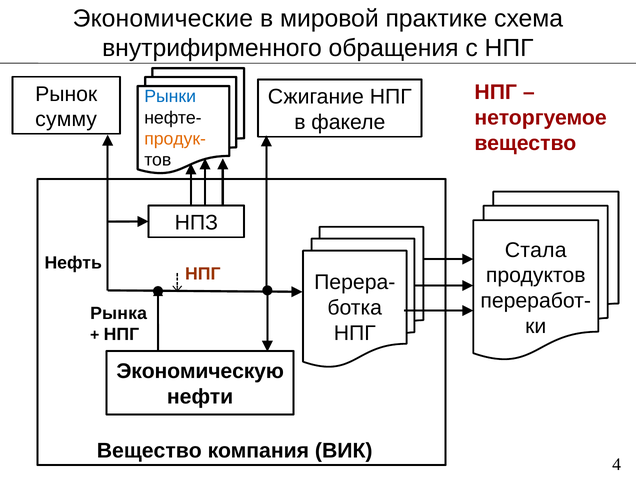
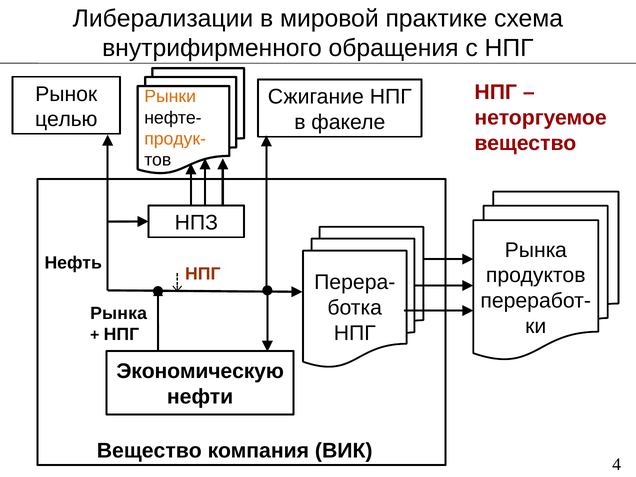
Экономические: Экономические -> Либерализации (163, 18)
Рынки colour: blue -> orange (170, 97)
сумму: сумму -> целью (66, 120)
Стала: Стала -> Рынка (536, 250)
